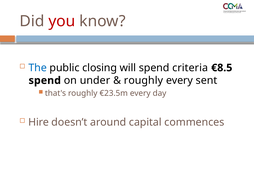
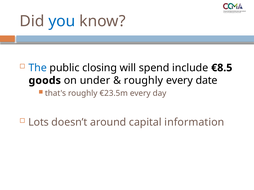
you colour: red -> blue (62, 21)
criteria: criteria -> include (190, 68)
spend: spend -> goods (45, 81)
sent: sent -> date (207, 81)
Hire: Hire -> Lots (39, 123)
commences: commences -> information (194, 123)
